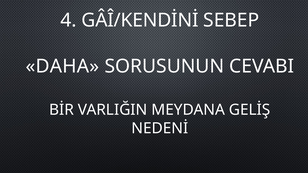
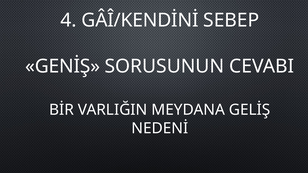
DAHA: DAHA -> GENİŞ (63, 66)
